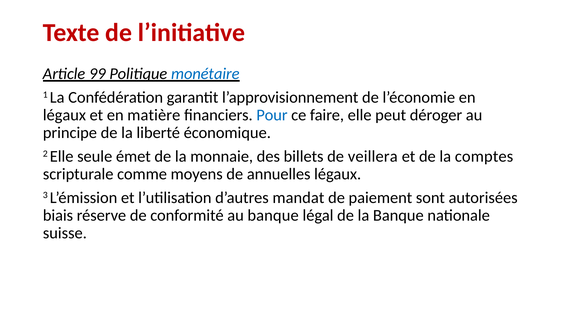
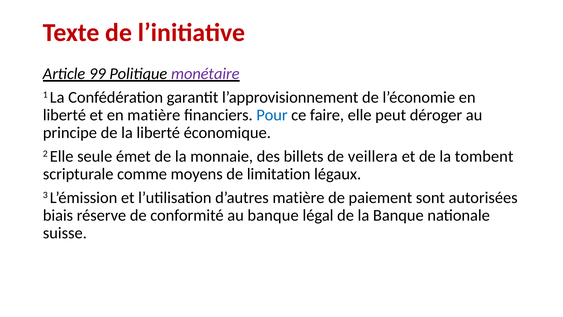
monétaire colour: blue -> purple (205, 74)
légaux: légaux -> liberté (64, 115)
comptes: comptes -> tombent (484, 156)
annuelles: annuelles -> limitation (279, 174)
d’autres mandat: mandat -> matière (298, 197)
